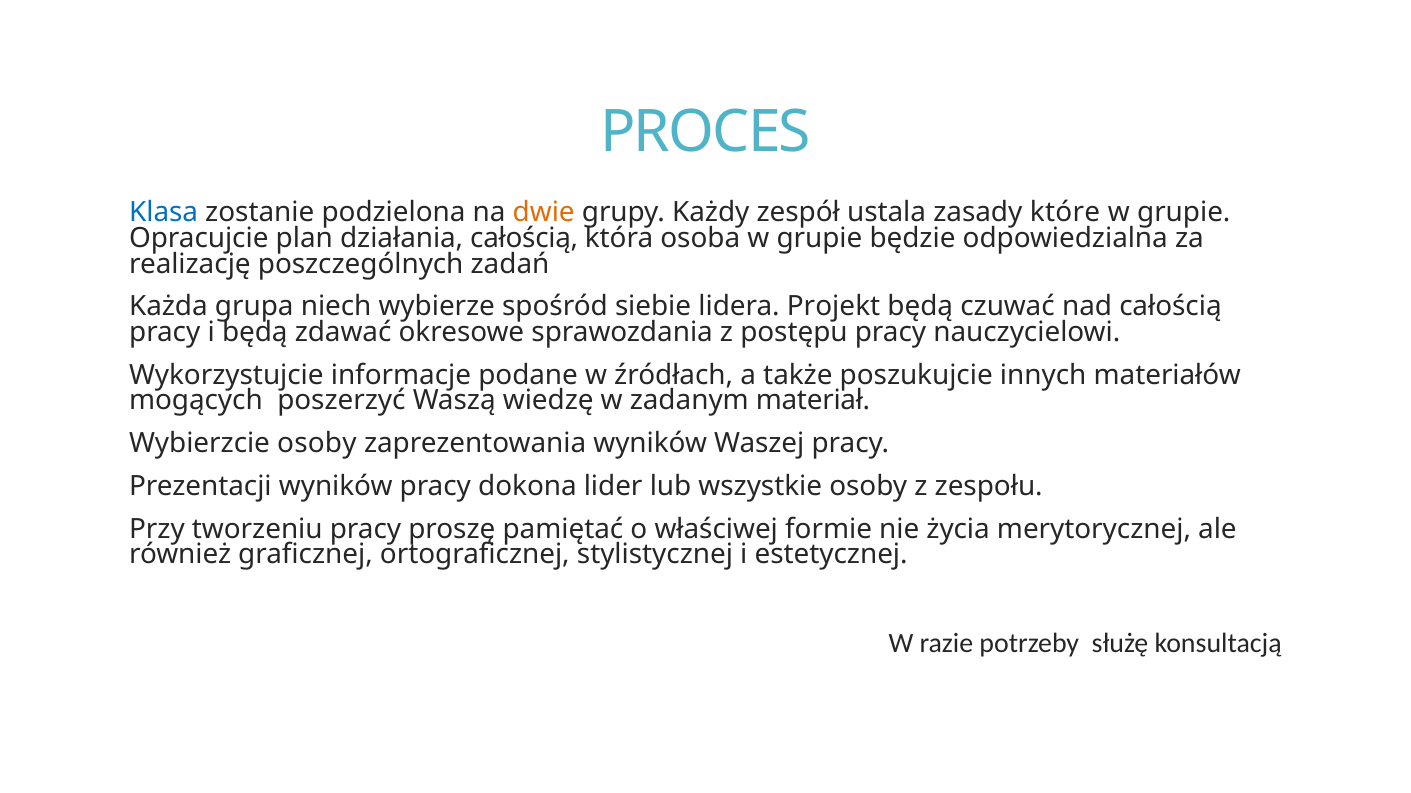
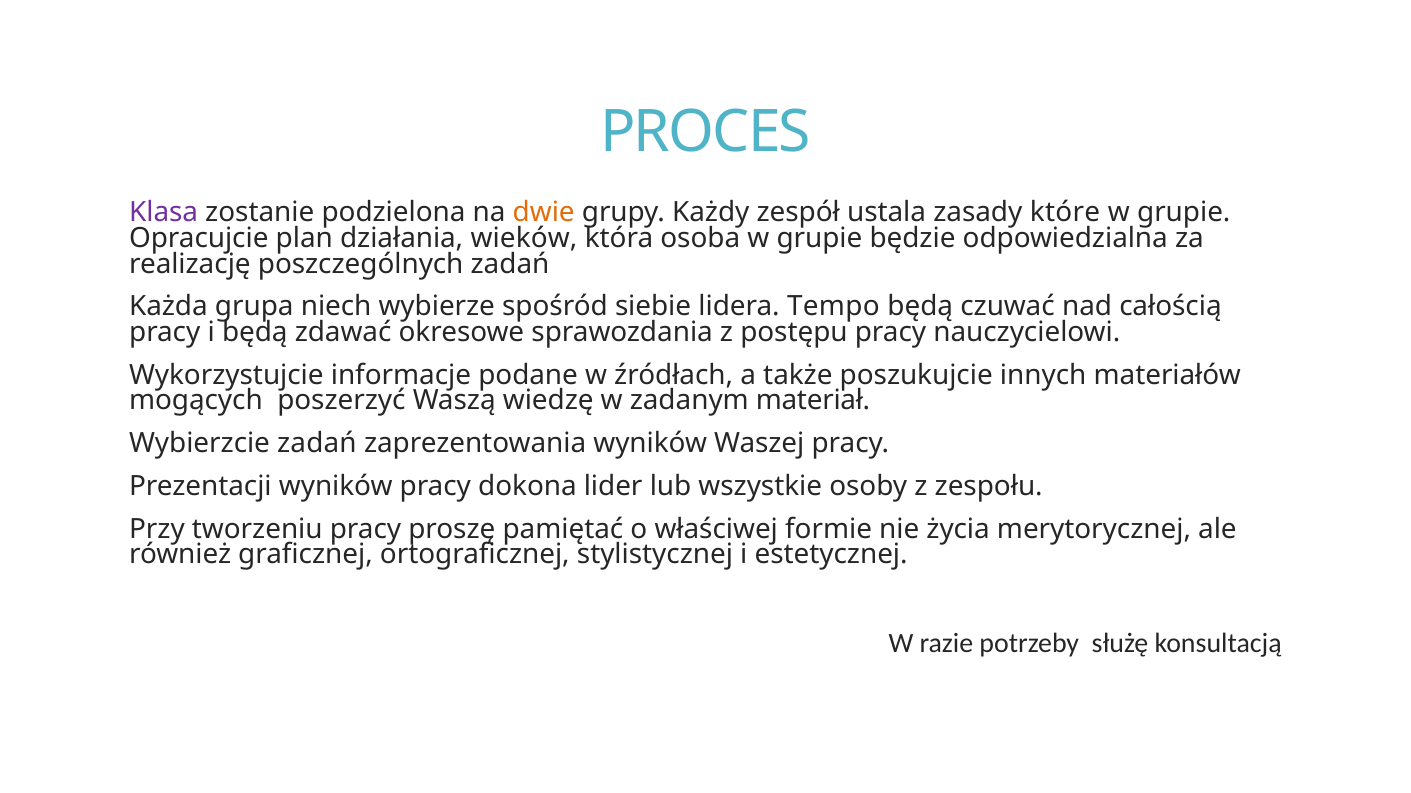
Klasa colour: blue -> purple (164, 213)
działania całością: całością -> wieków (524, 239)
Projekt: Projekt -> Tempo (833, 307)
Wybierzcie osoby: osoby -> zadań (317, 444)
